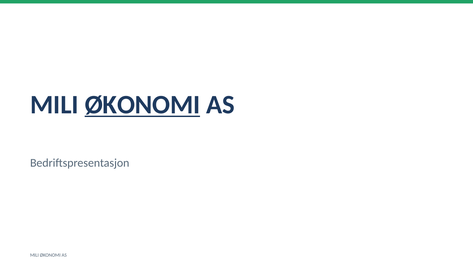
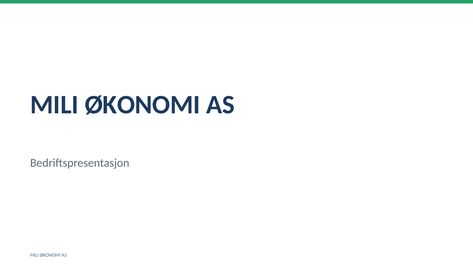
ØKONOMI underline: present -> none (142, 105)
